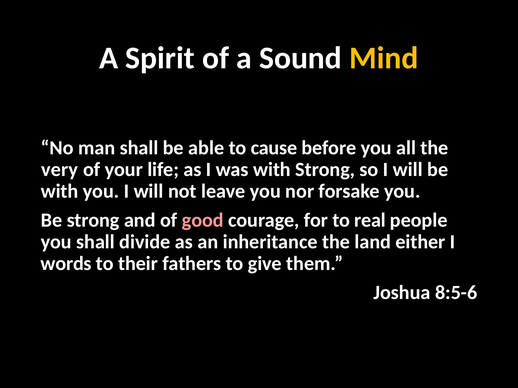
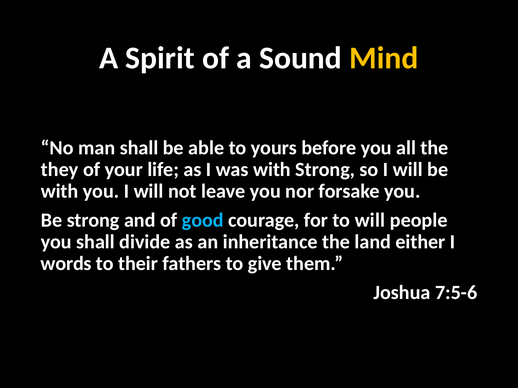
cause: cause -> yours (274, 148)
very: very -> they (60, 170)
good colour: pink -> light blue (203, 220)
to real: real -> will (370, 220)
8:5-6: 8:5-6 -> 7:5-6 (456, 293)
